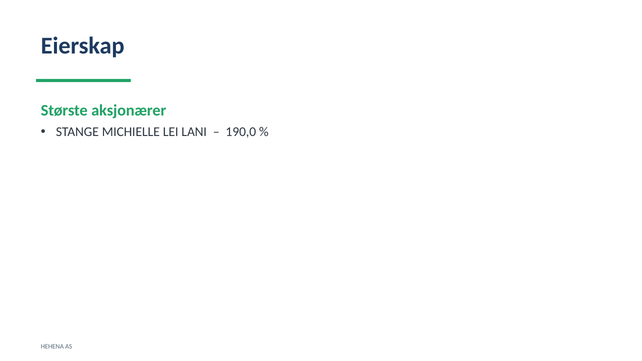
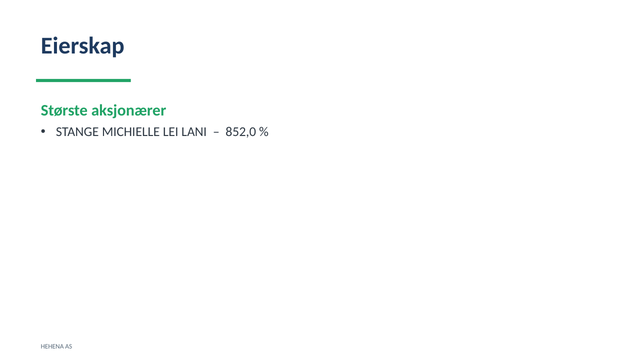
190,0: 190,0 -> 852,0 (241, 132)
